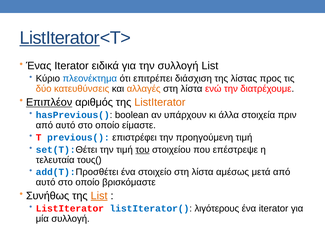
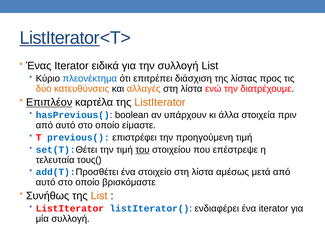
αριθμός: αριθμός -> καρτέλα (94, 102)
List underline: present -> none (99, 196)
λιγότερους: λιγότερους -> ενδιαφέρει (217, 208)
